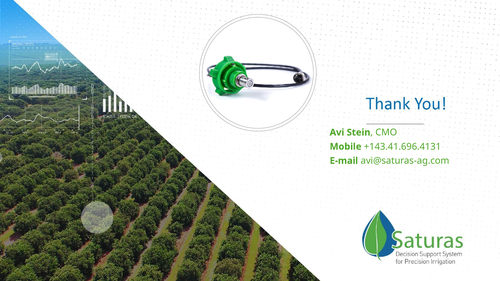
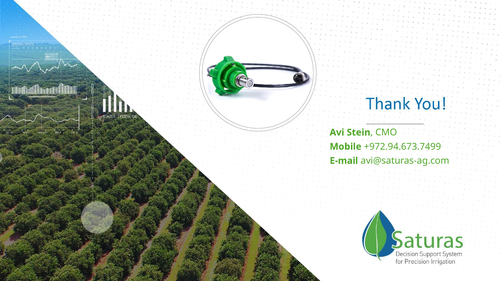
+143.41.696.4131: +143.41.696.4131 -> +972.94.673.7499 (402, 147)
